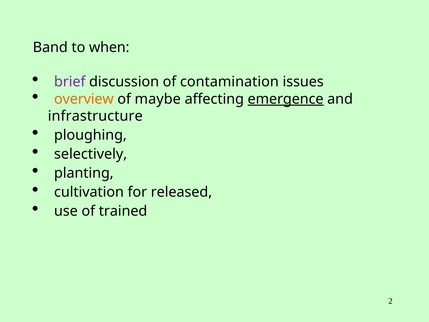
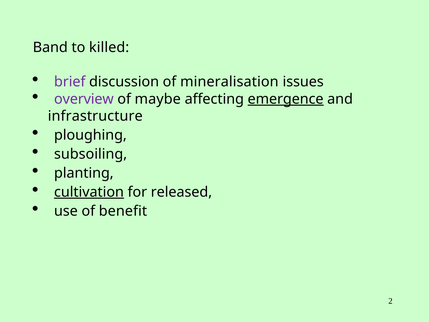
when: when -> killed (109, 47)
contamination: contamination -> mineralisation (229, 82)
overview colour: orange -> purple (84, 99)
selectively: selectively -> subsoiling (91, 154)
cultivation underline: none -> present (89, 192)
trained: trained -> benefit (123, 211)
